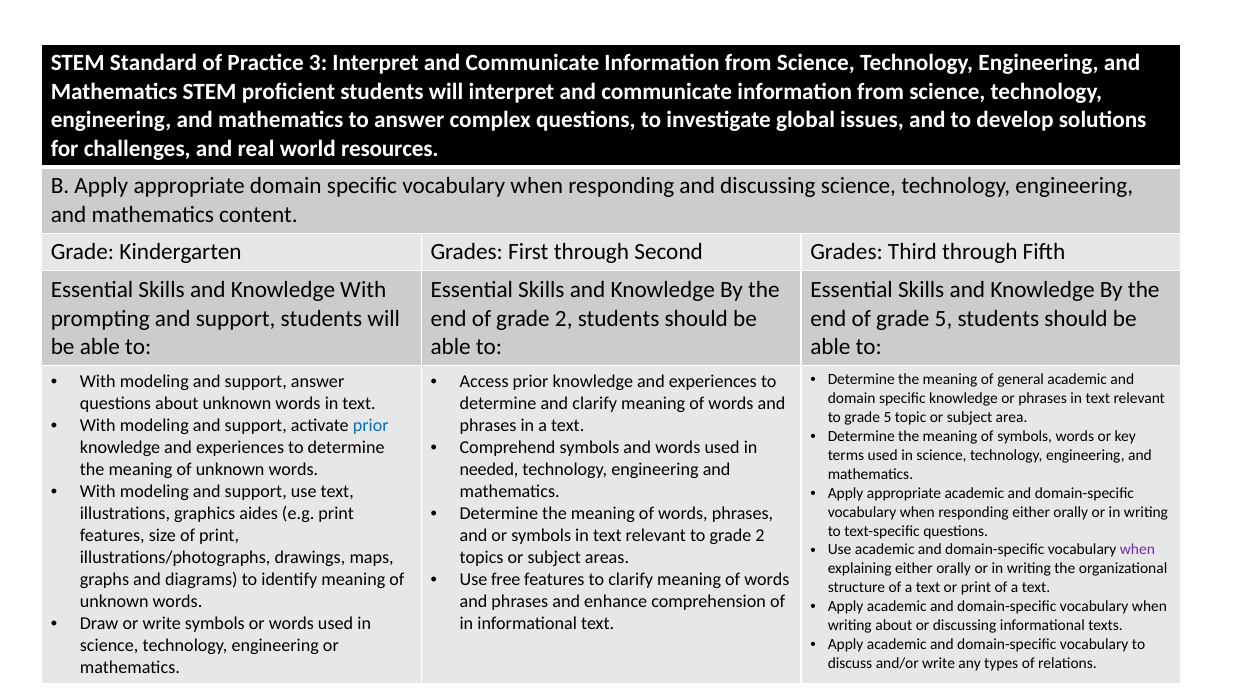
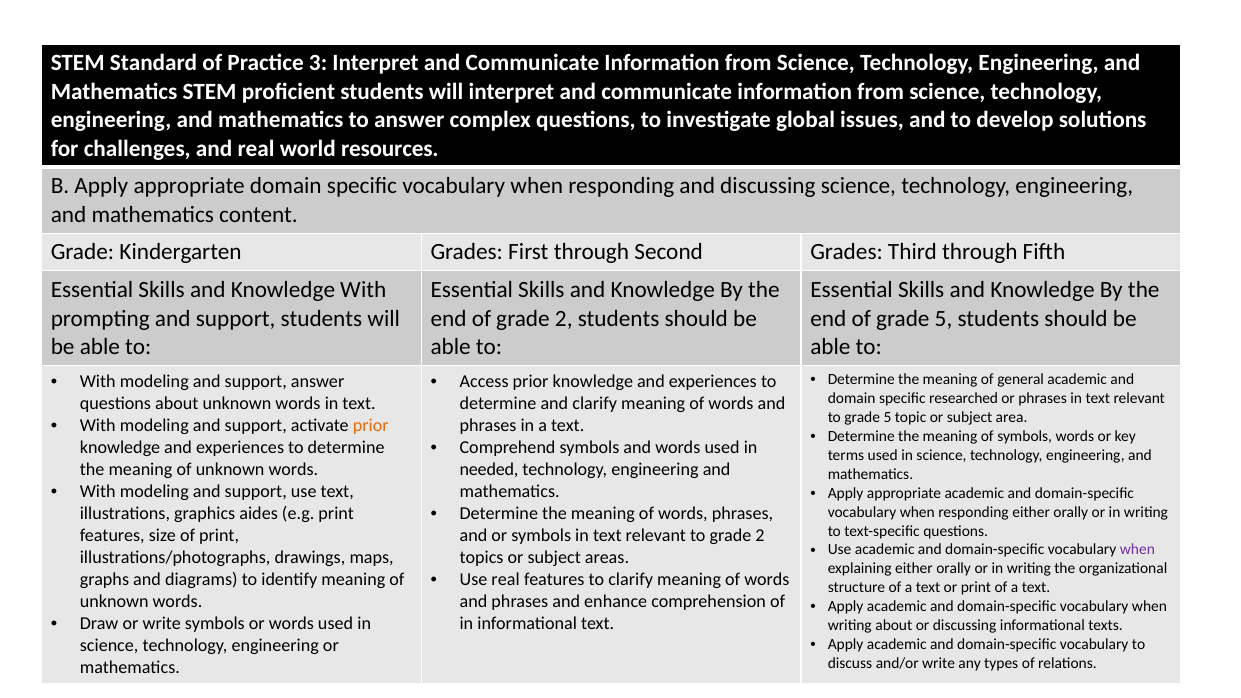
specific knowledge: knowledge -> researched (964, 399)
prior colour: blue -> orange (371, 425)
Use free: free -> real (506, 580)
